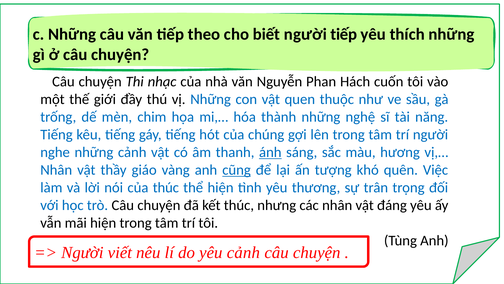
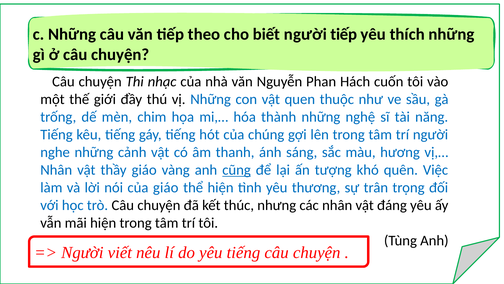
ánh underline: present -> none (270, 152)
của thúc: thúc -> giáo (166, 187)
yêu cảnh: cảnh -> tiếng (243, 252)
